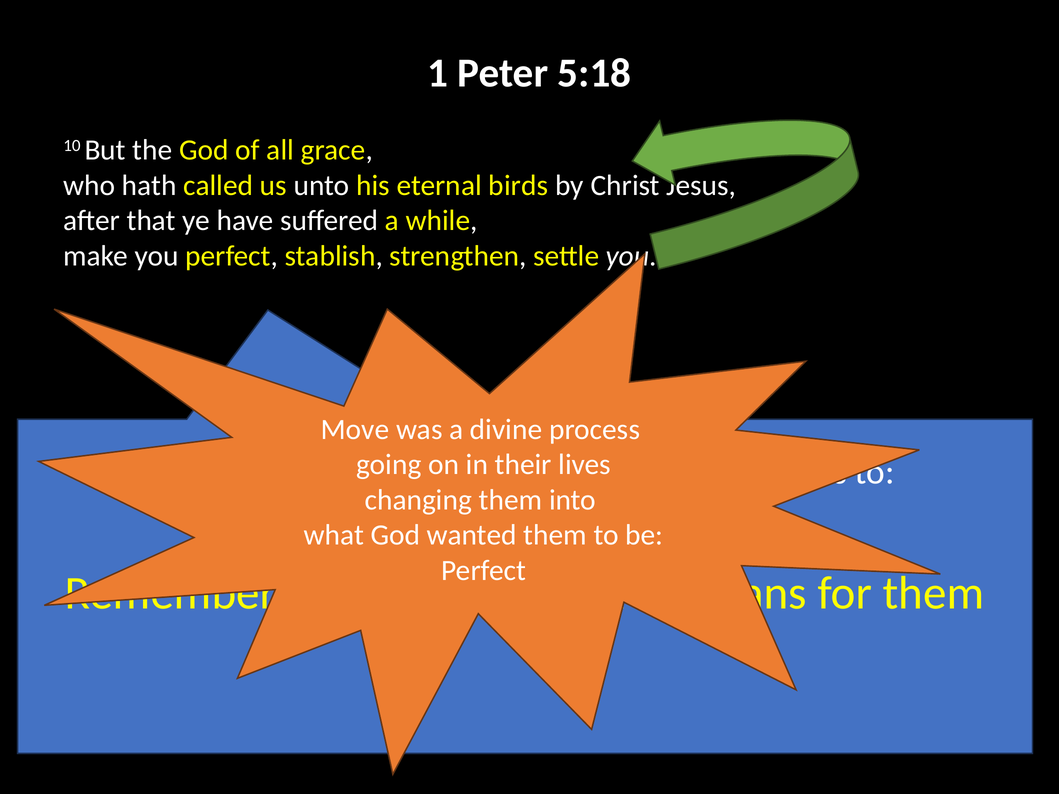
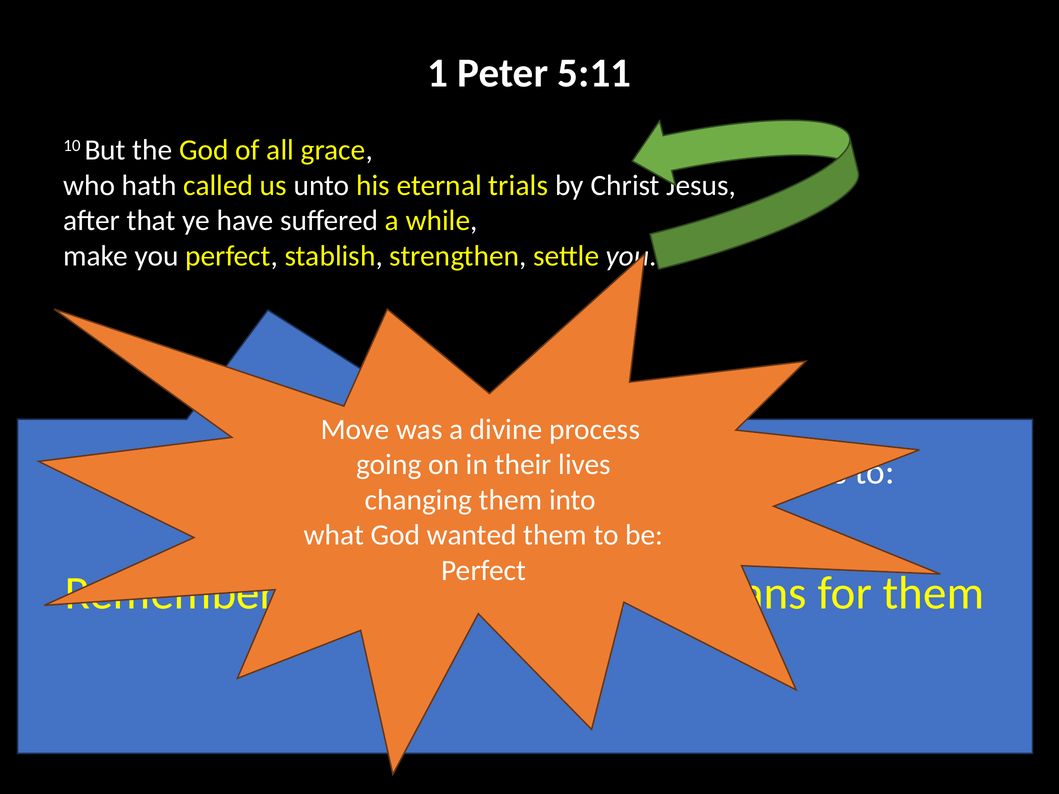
5:18: 5:18 -> 5:11 (594, 73)
birds: birds -> trials (518, 185)
